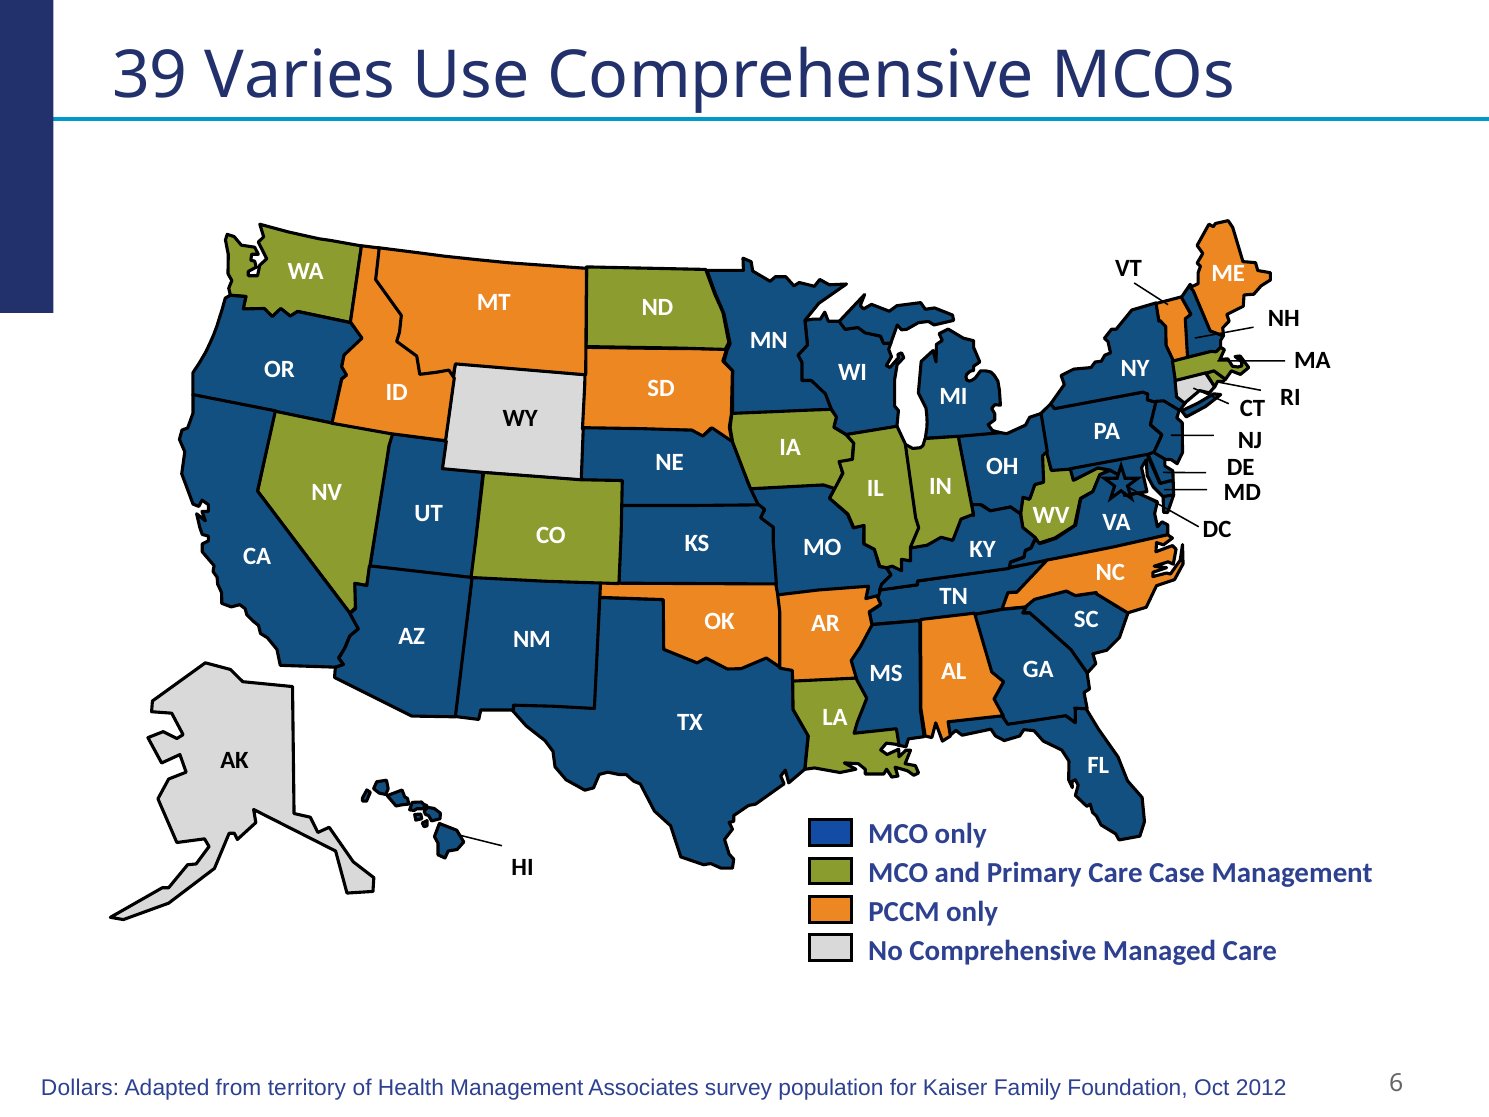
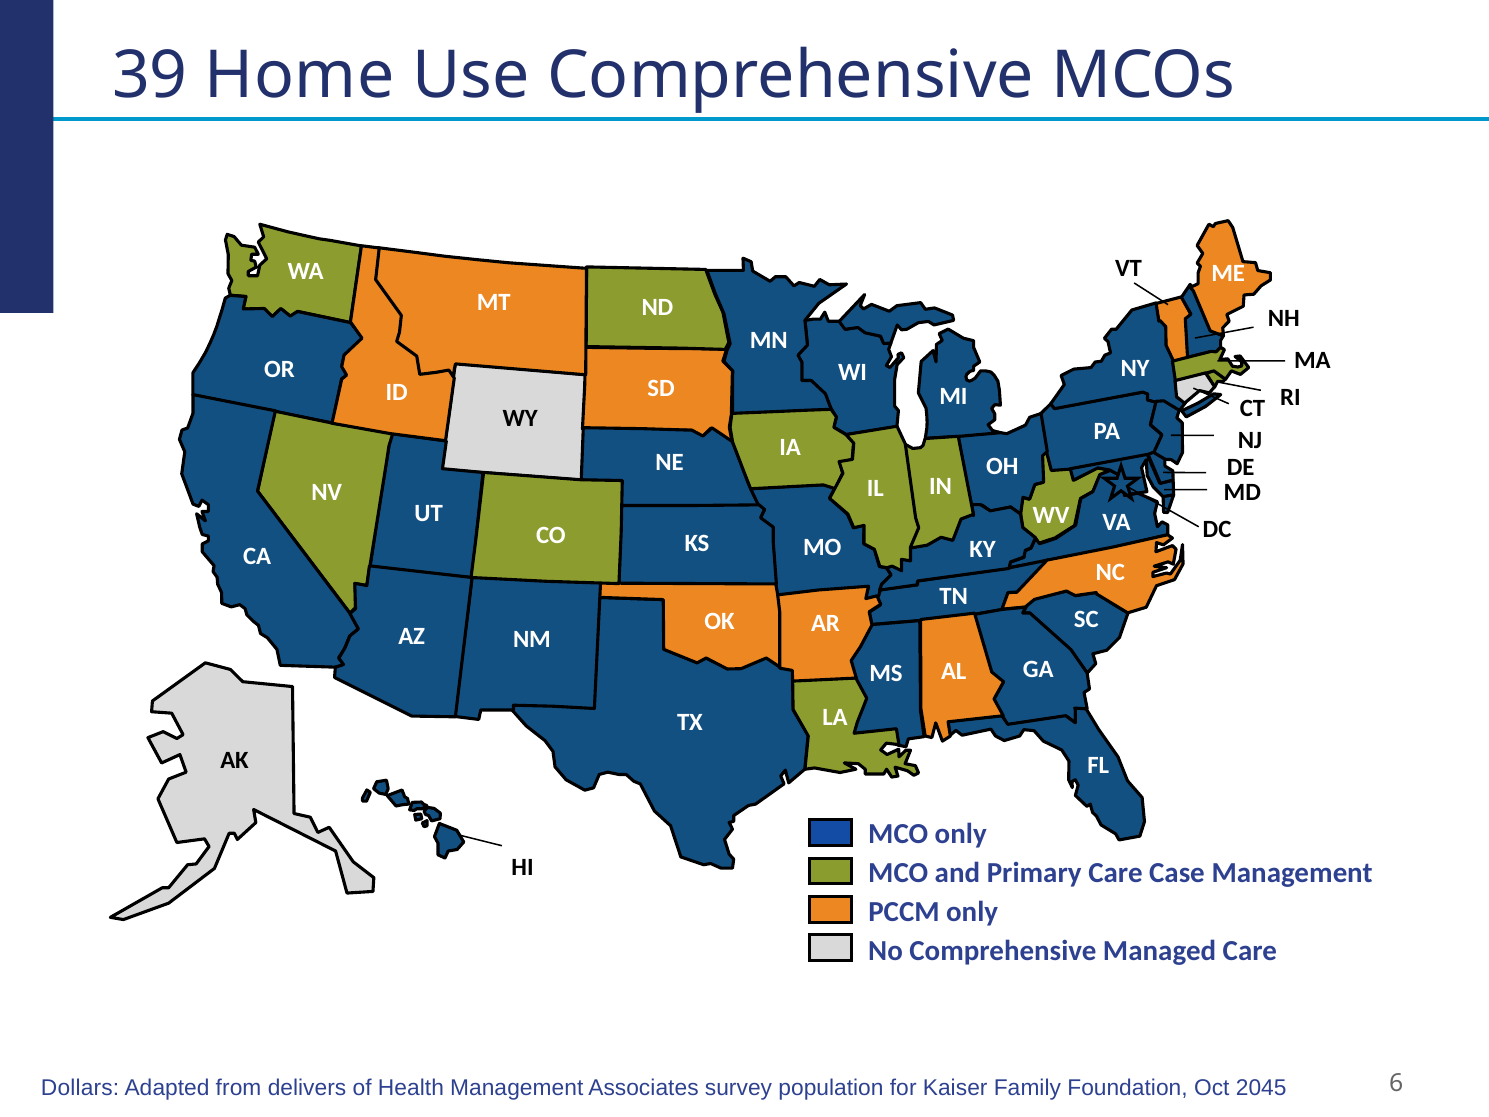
Varies: Varies -> Home (300, 76)
territory: territory -> delivers (307, 1088)
2012: 2012 -> 2045 (1261, 1088)
